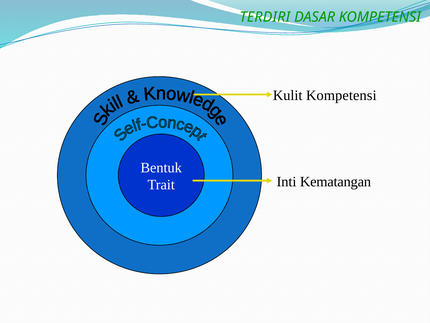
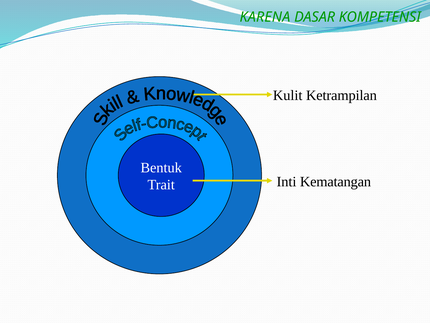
TERDIRI: TERDIRI -> KARENA (265, 17)
Kulit Kompetensi: Kompetensi -> Ketrampilan (341, 95)
